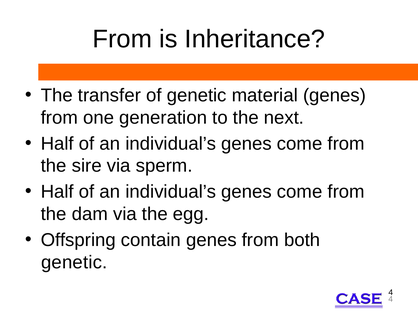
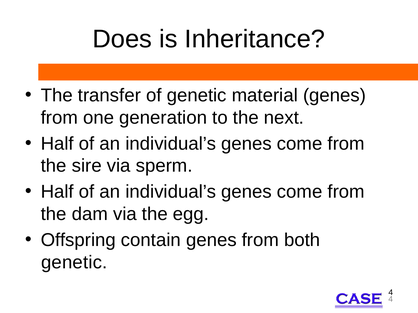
From: From -> Does (122, 39)
